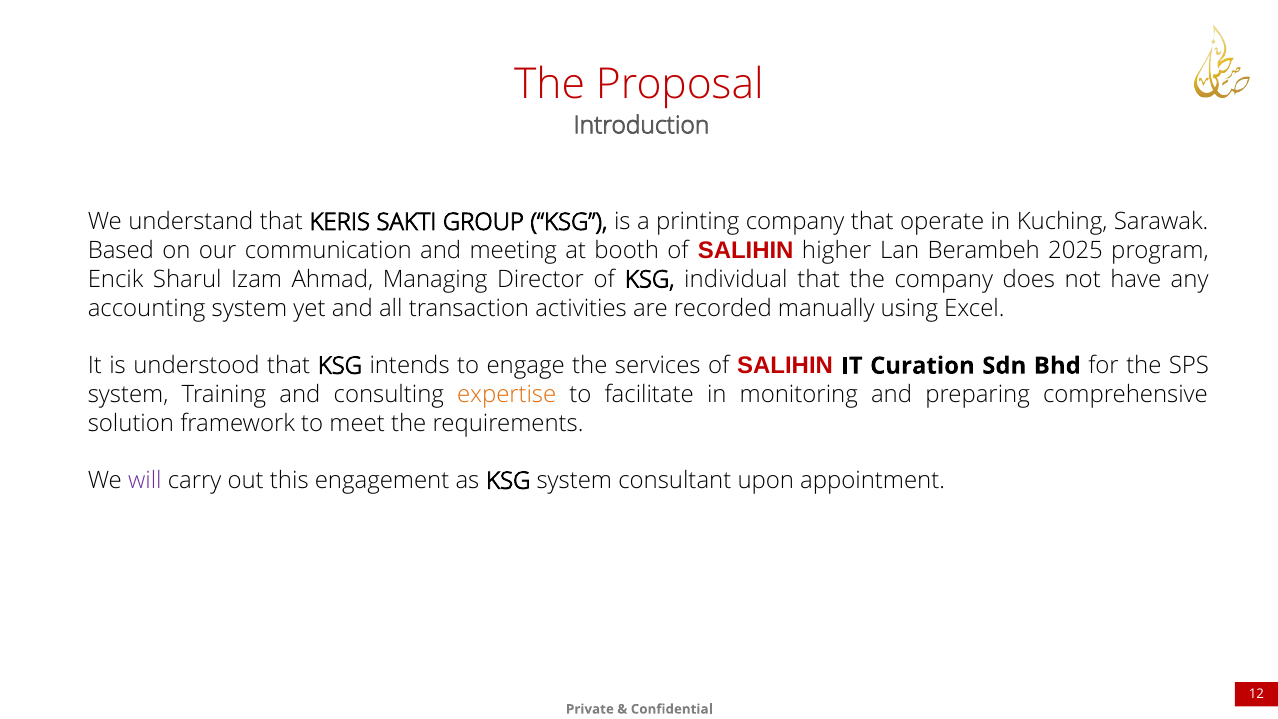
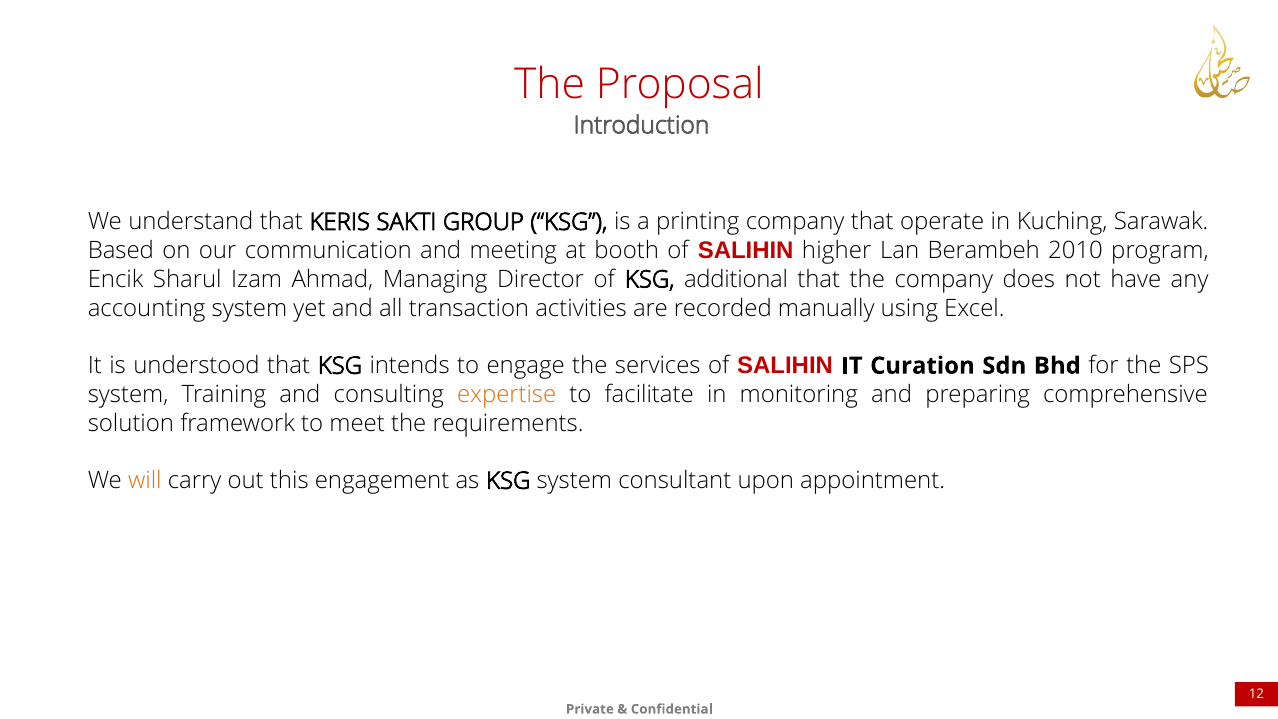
2025: 2025 -> 2010 (1076, 251)
individual: individual -> additional (736, 279)
will colour: purple -> orange (145, 481)
